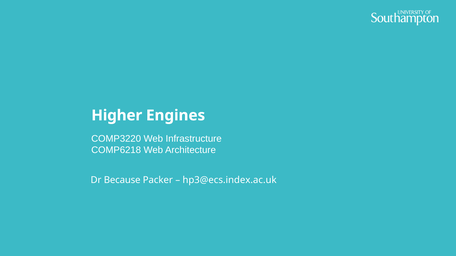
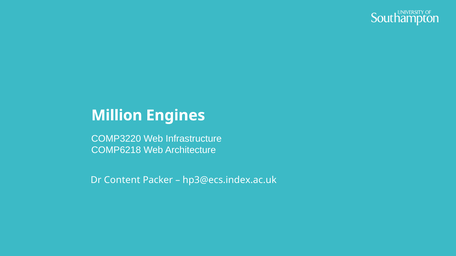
Higher: Higher -> Million (117, 116)
Because: Because -> Content (122, 180)
